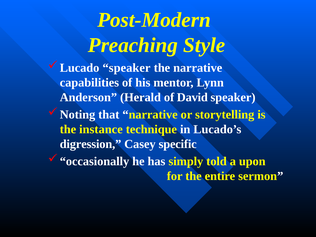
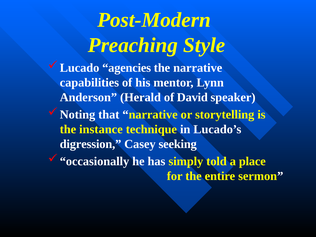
speaker: speaker -> agencies (127, 68)
specific: specific -> seeking (178, 144)
upon: upon -> place (252, 161)
